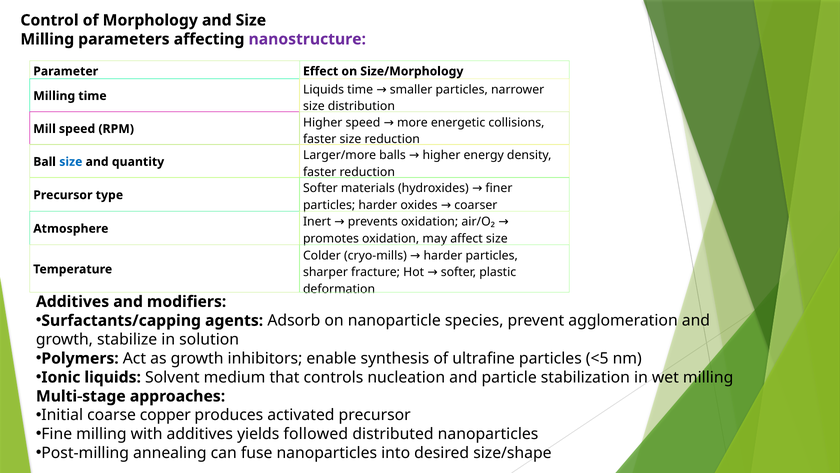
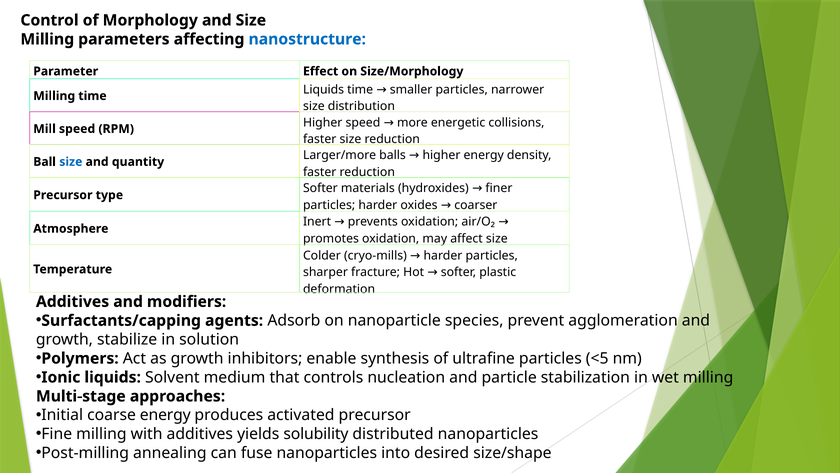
nanostructure colour: purple -> blue (307, 39)
coarse copper: copper -> energy (165, 415)
followed: followed -> solubility (316, 434)
